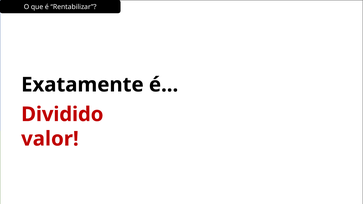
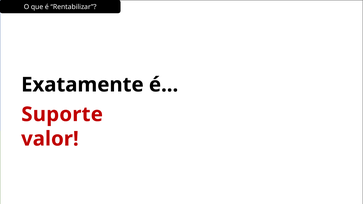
Dividido: Dividido -> Suporte (62, 114)
